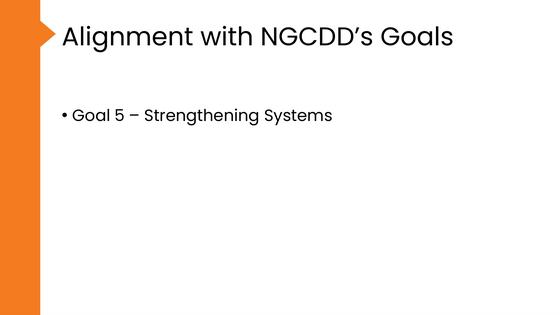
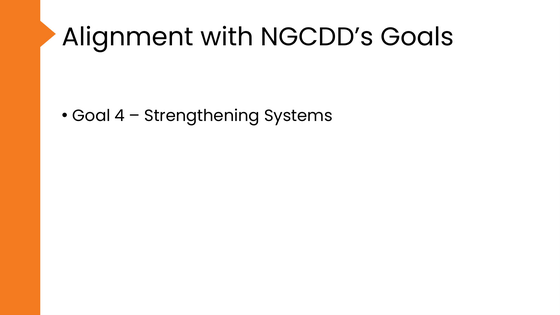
5: 5 -> 4 (120, 116)
